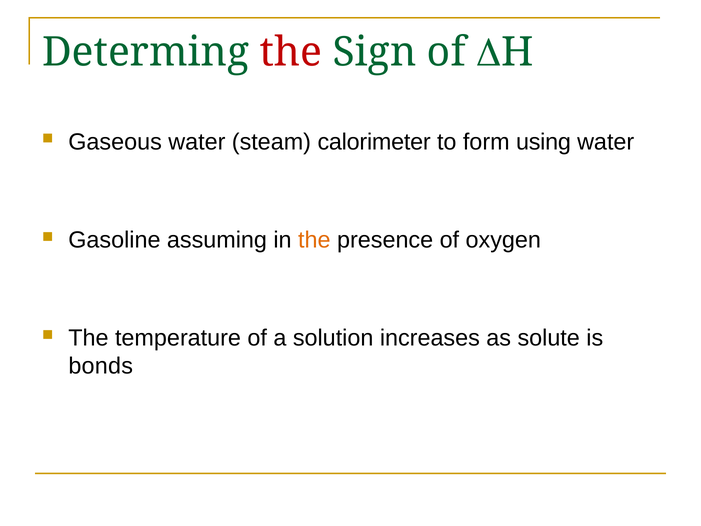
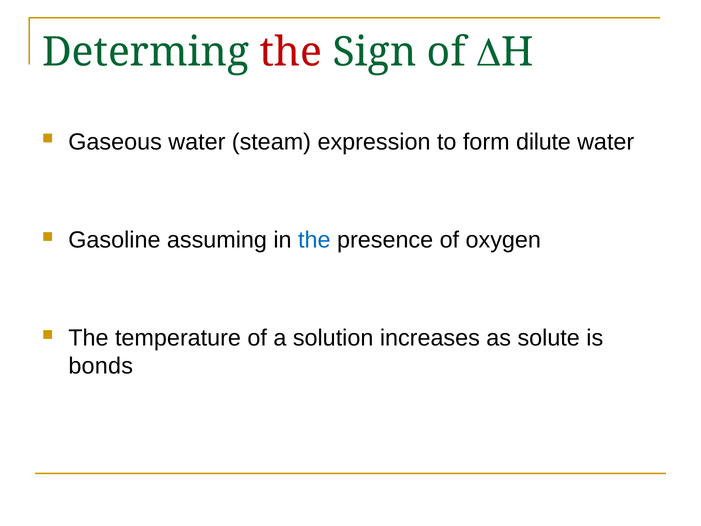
calorimeter: calorimeter -> expression (374, 142)
using: using -> dilute (543, 142)
the colour: orange -> blue (314, 240)
